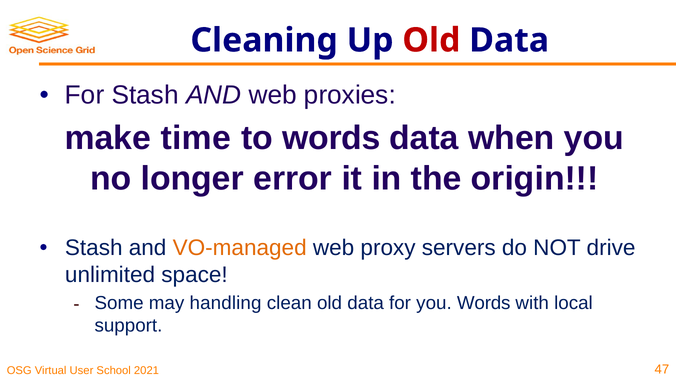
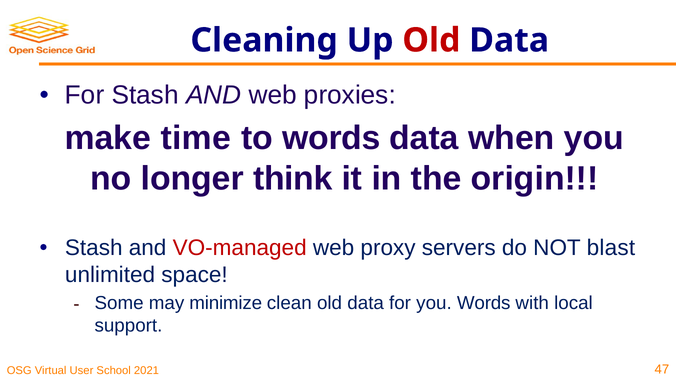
error: error -> think (293, 179)
VO-managed colour: orange -> red (240, 248)
drive: drive -> blast (611, 248)
handling: handling -> minimize (226, 303)
